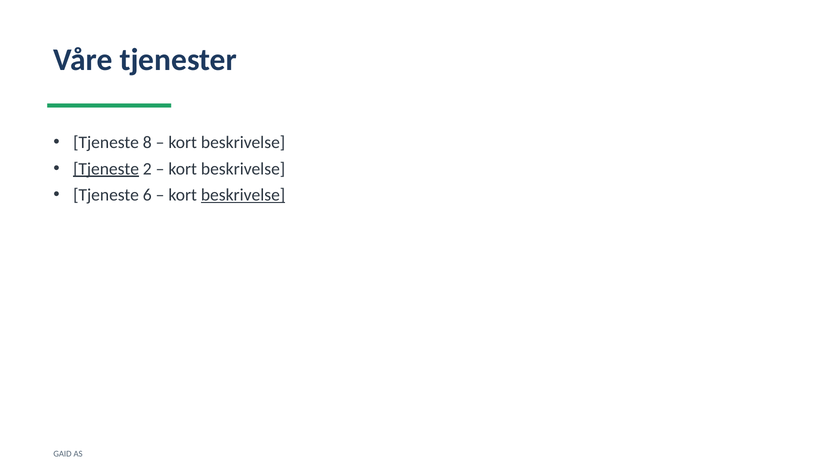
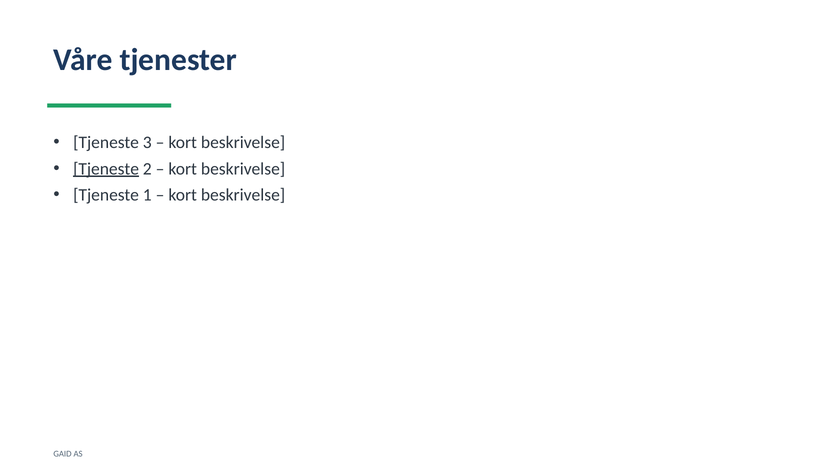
8: 8 -> 3 (147, 142)
6: 6 -> 1 (147, 195)
beskrivelse underline: present -> none (243, 195)
